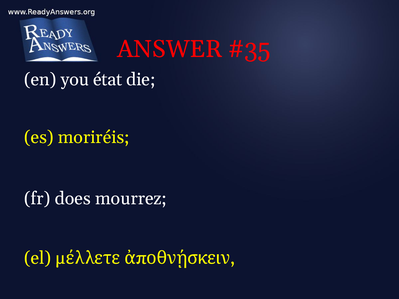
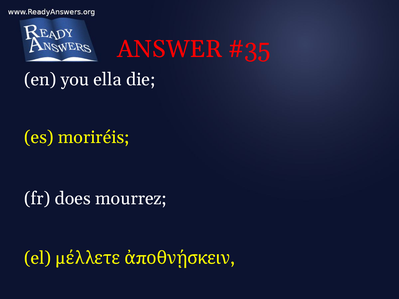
état: état -> ella (108, 79)
